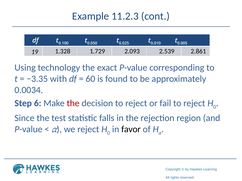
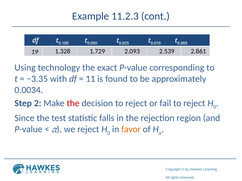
60: 60 -> 11 (90, 79)
6: 6 -> 2 (38, 104)
favor colour: black -> orange (131, 130)
